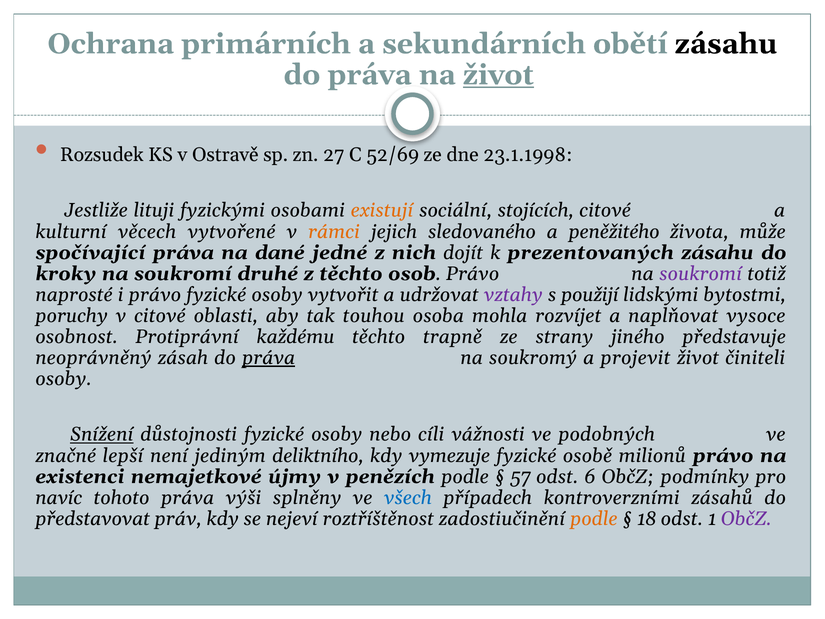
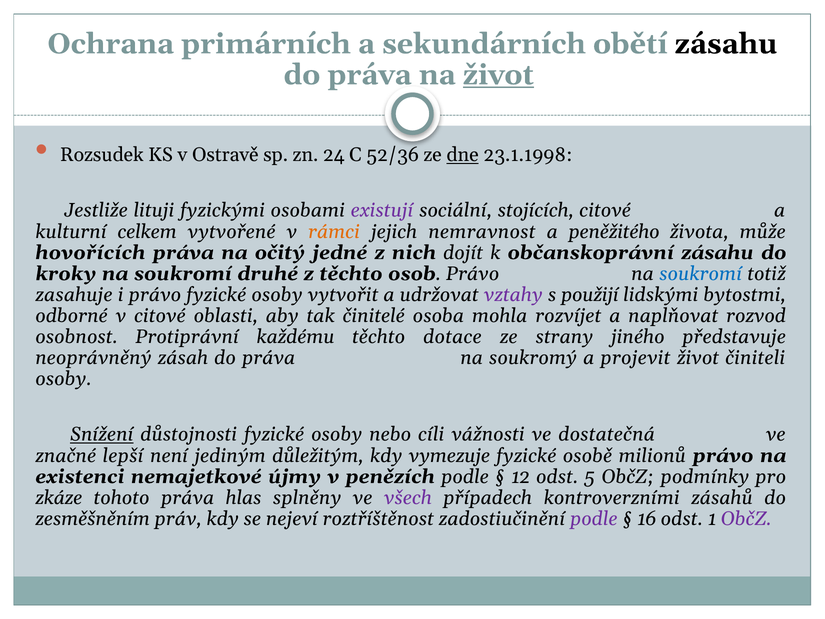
27: 27 -> 24 (334, 155)
52/69: 52/69 -> 52/36 (393, 155)
dne underline: none -> present (463, 155)
existují colour: orange -> purple (382, 210)
věcech: věcech -> celkem (147, 231)
sledovaného: sledovaného -> nemravnost (482, 231)
spočívající: spočívající -> hovořících (90, 253)
dané: dané -> očitý (280, 253)
prezentovaných: prezentovaných -> občanskoprávní (591, 253)
soukromí colour: purple -> blue (701, 274)
naprosté: naprosté -> zasahuje (74, 295)
poruchy: poruchy -> odborné (72, 316)
touhou: touhou -> činitelé (374, 316)
vysoce: vysoce -> rozvod (756, 316)
trapně: trapně -> dotace (452, 337)
práva underline: present -> none (269, 358)
podobných: podobných -> dostatečná (607, 434)
deliktního: deliktního -> důležitým (318, 455)
57: 57 -> 12 (521, 476)
6: 6 -> 5 (590, 476)
navíc: navíc -> zkáze (59, 498)
výši: výši -> hlas (244, 498)
všech colour: blue -> purple (408, 498)
představovat: představovat -> zesměšněním (93, 519)
podle colour: orange -> purple (594, 519)
18: 18 -> 16 (647, 519)
